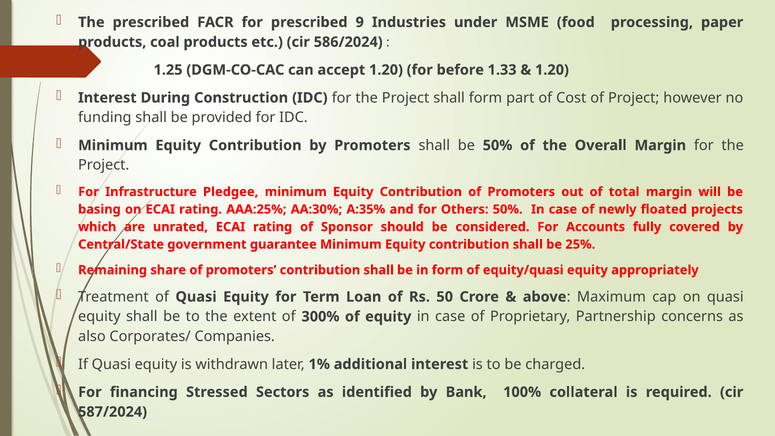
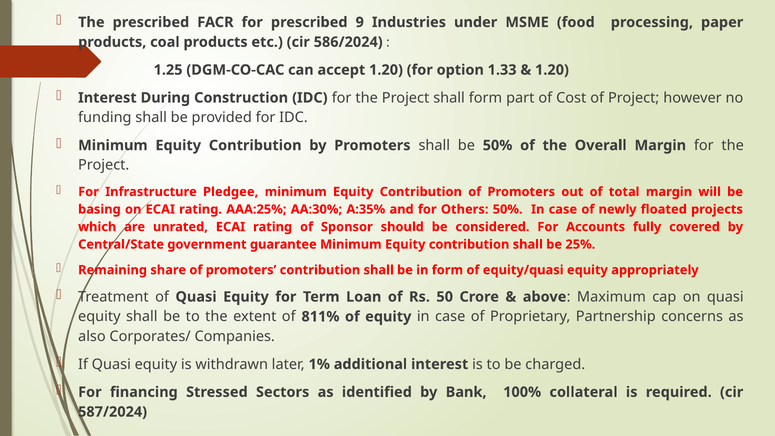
before: before -> option (460, 70)
300%: 300% -> 811% (320, 317)
